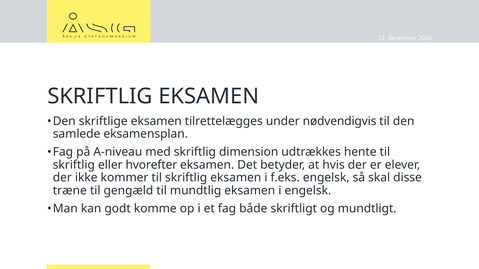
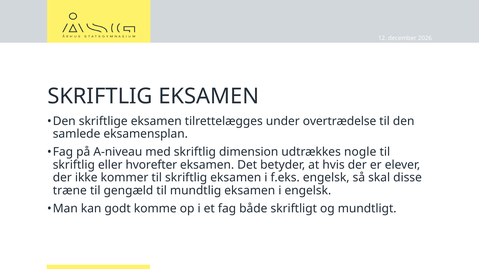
nødvendigvis: nødvendigvis -> overtrædelse (340, 121)
hente: hente -> nogle (360, 152)
